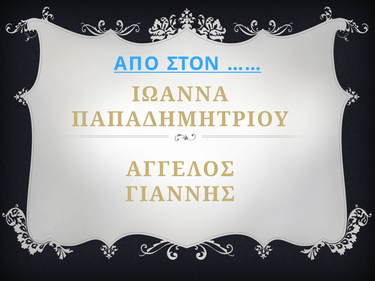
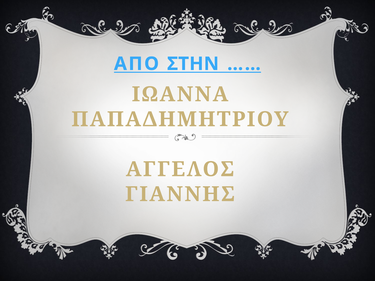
ΣΤΟΝ: ΣΤΟΝ -> ΣΤΗΝ (193, 64)
